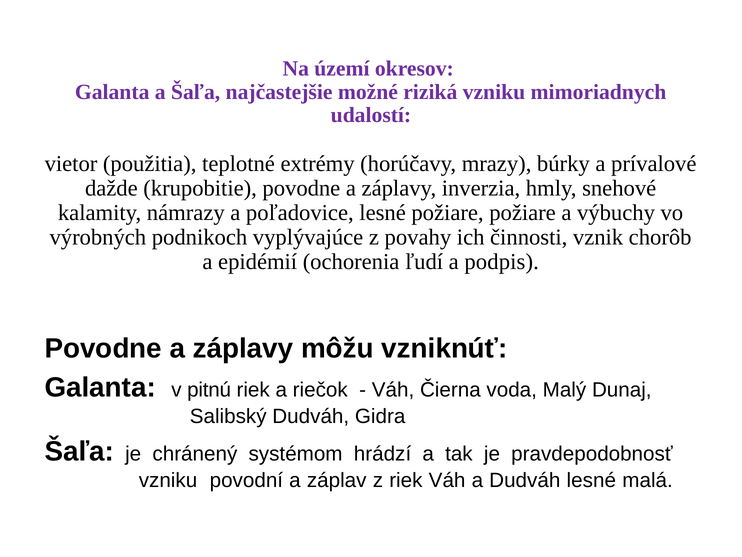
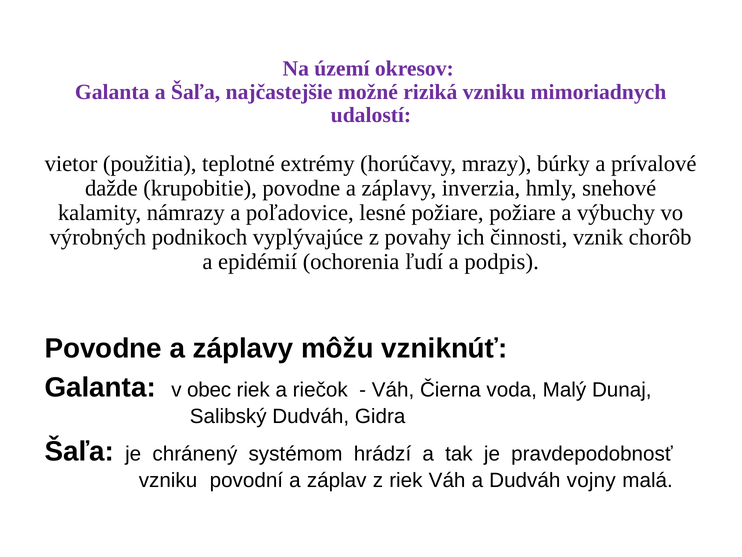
pitnú: pitnú -> obec (209, 390)
Dudváh lesné: lesné -> vojny (591, 480)
